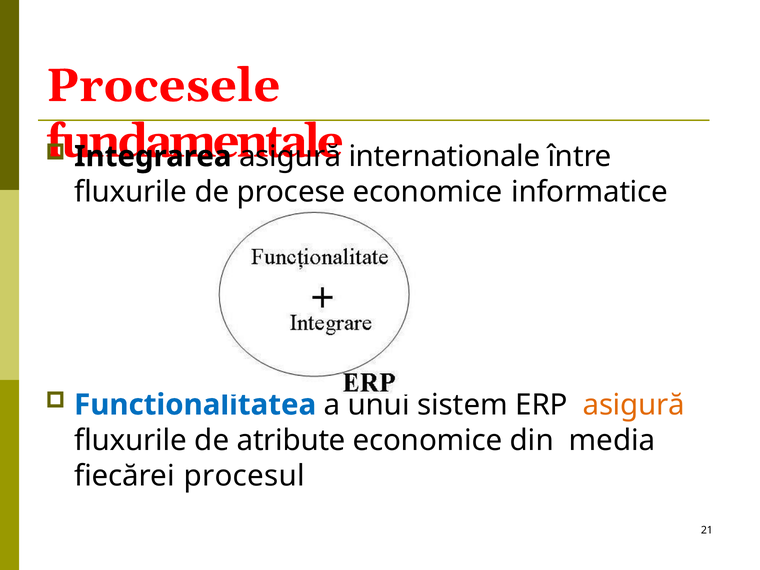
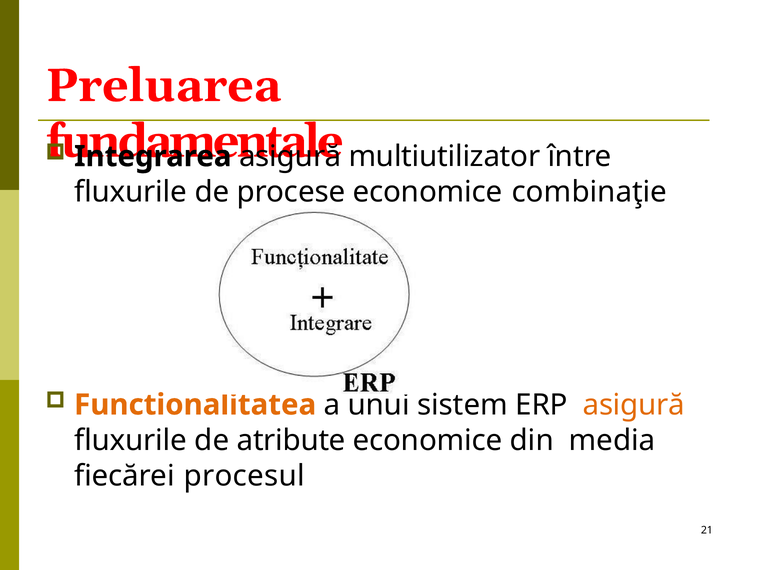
Procesele: Procesele -> Preluarea (163, 86)
internationale: internationale -> multiutilizator (444, 156)
informatice: informatice -> combinaţie (589, 192)
Functionalitatea colour: blue -> orange (195, 405)
